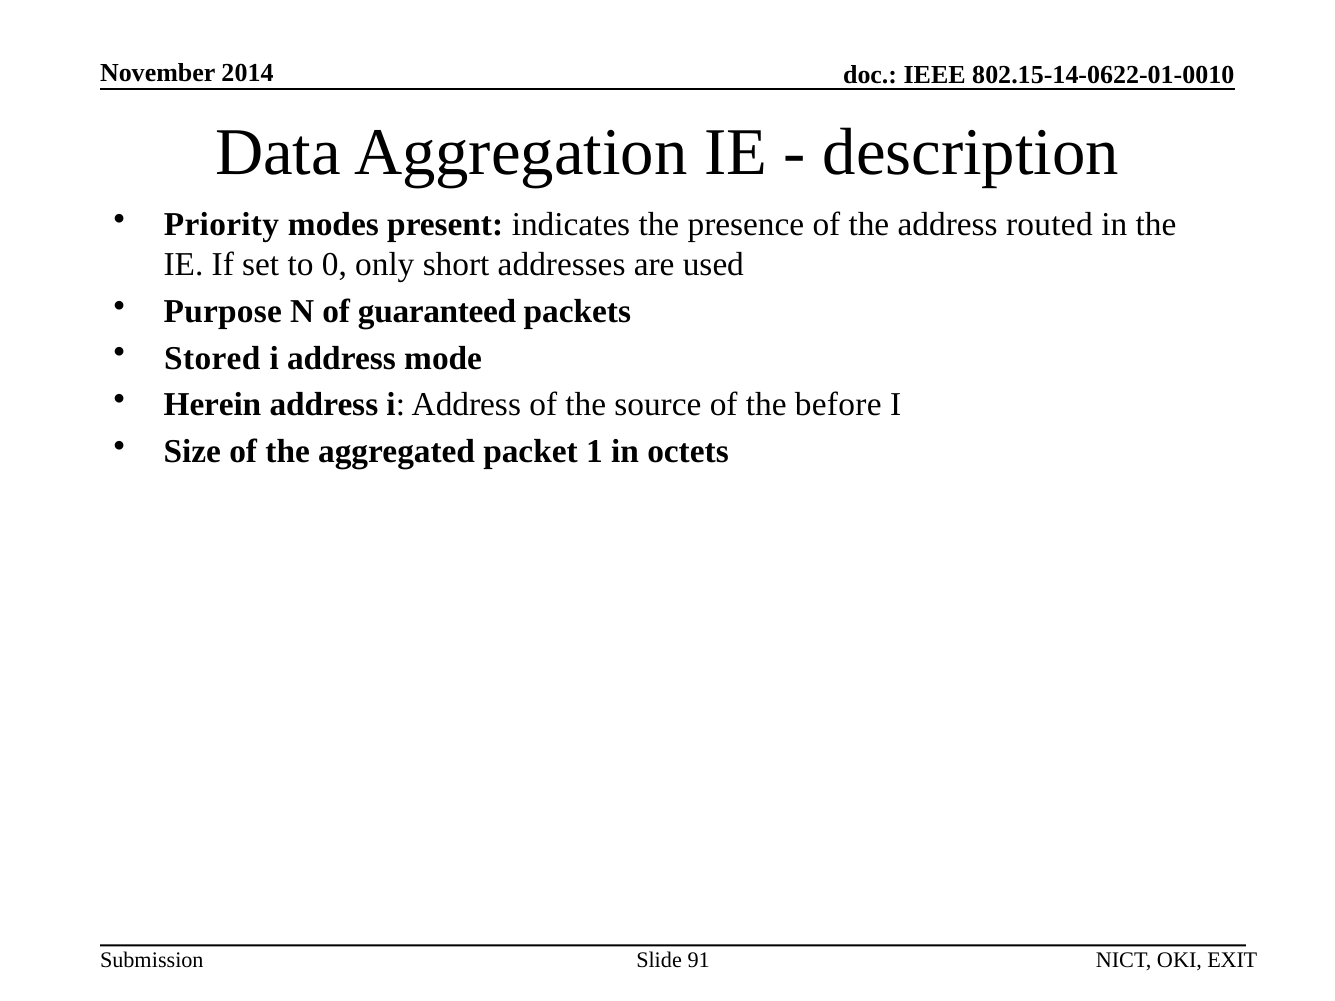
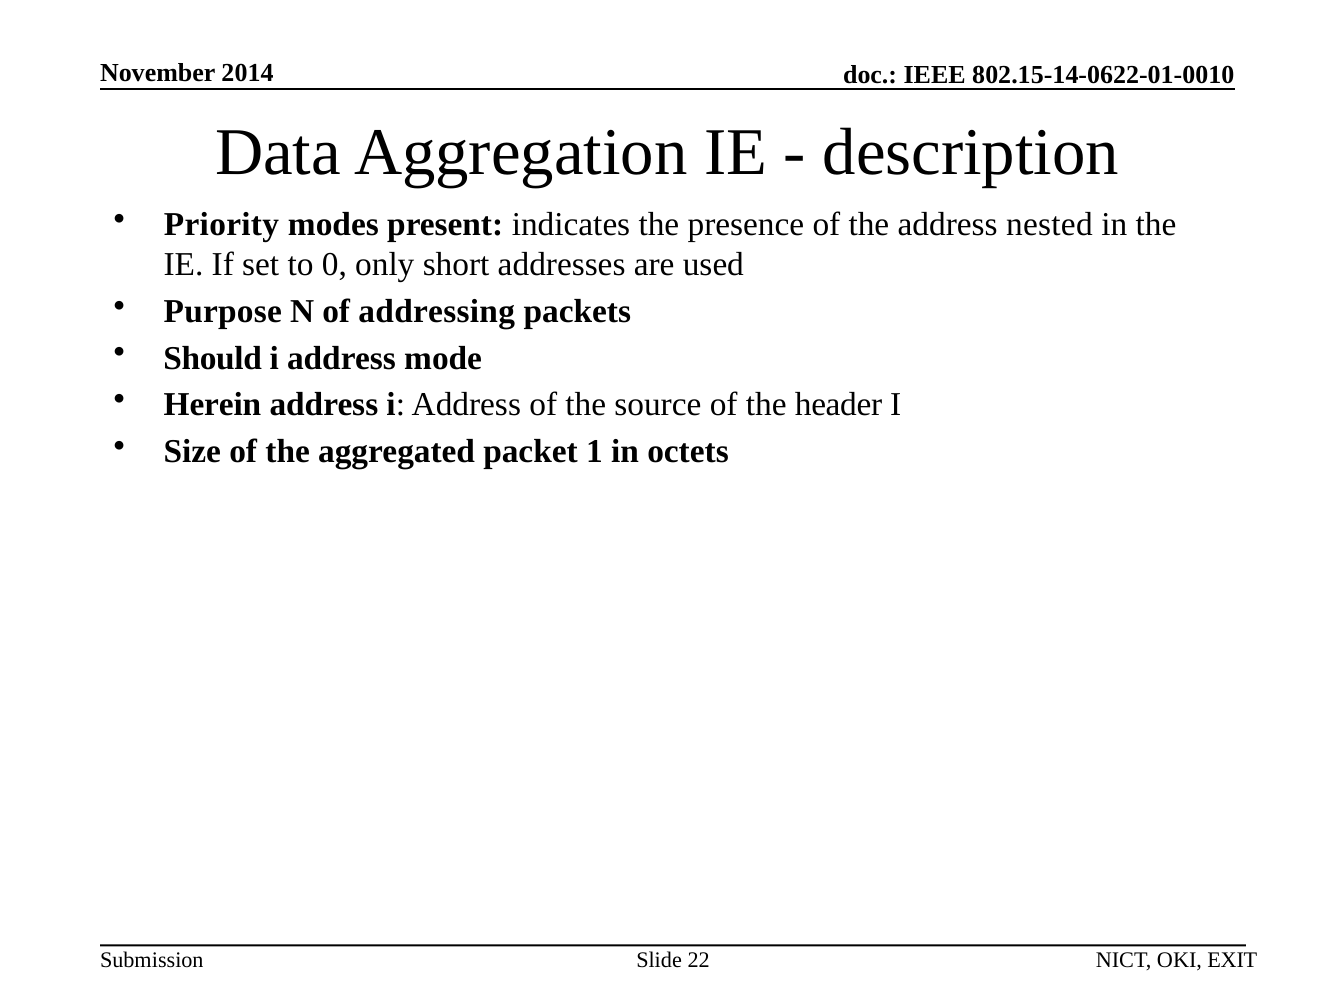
routed: routed -> nested (1049, 225)
guaranteed: guaranteed -> addressing (437, 312)
Stored: Stored -> Should (213, 358)
before: before -> header (839, 405)
91: 91 -> 22 (699, 960)
